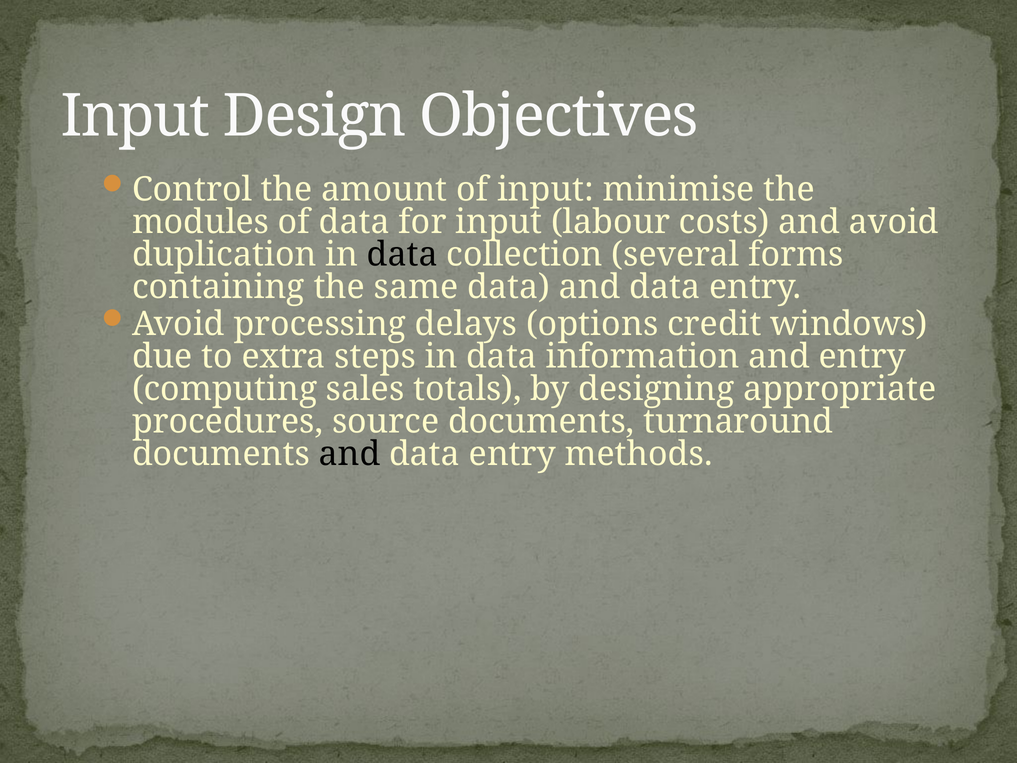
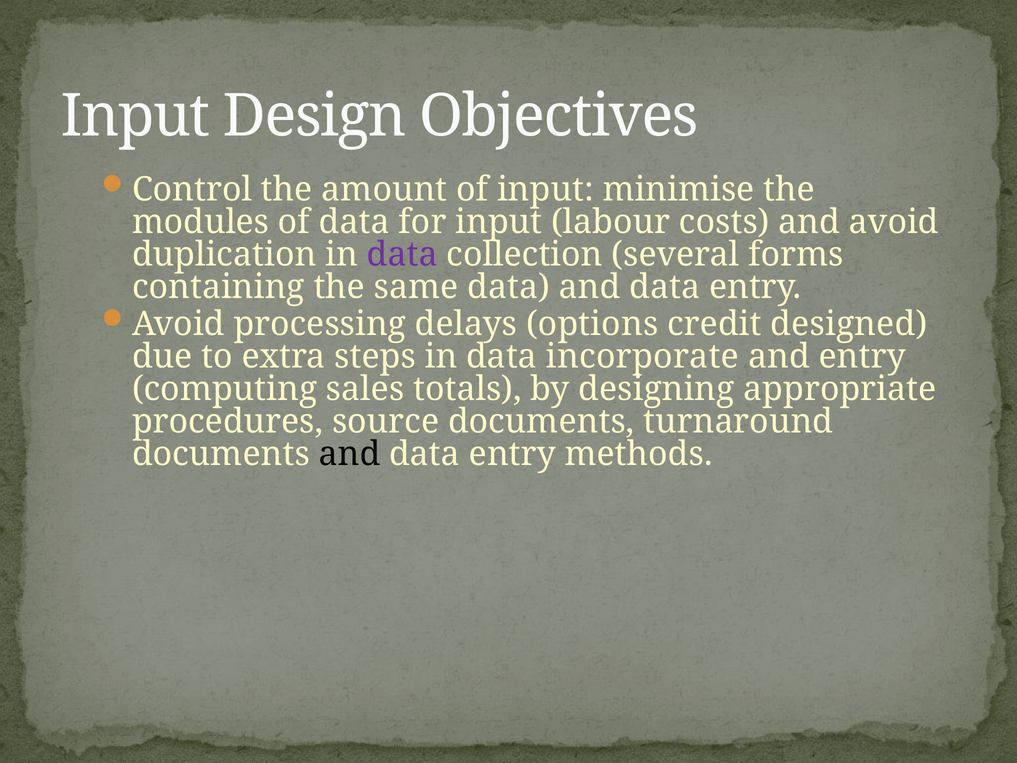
data colour: black -> purple (402, 254)
windows: windows -> designed (849, 324)
information: information -> incorporate (642, 356)
